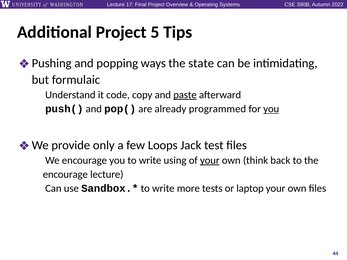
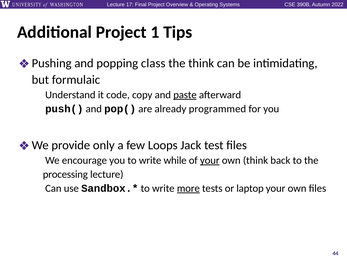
5: 5 -> 1 (155, 32)
ways: ways -> class (153, 63)
the state: state -> think (201, 63)
you underline: present -> none (271, 109)
using: using -> while (175, 160)
encourage: encourage -> processing (65, 174)
more underline: none -> present (188, 189)
